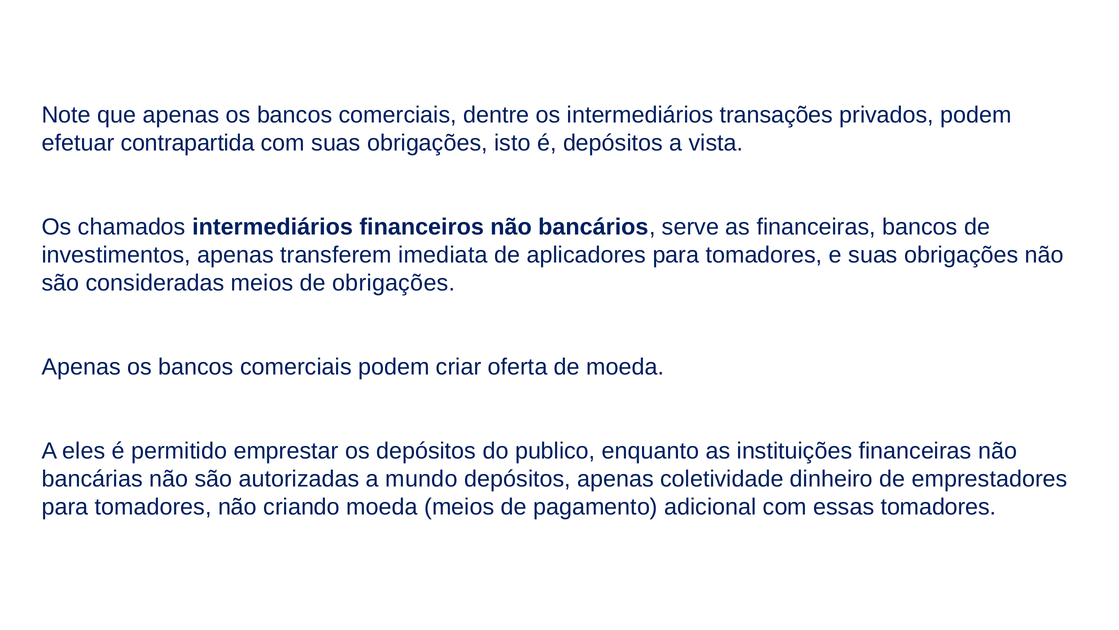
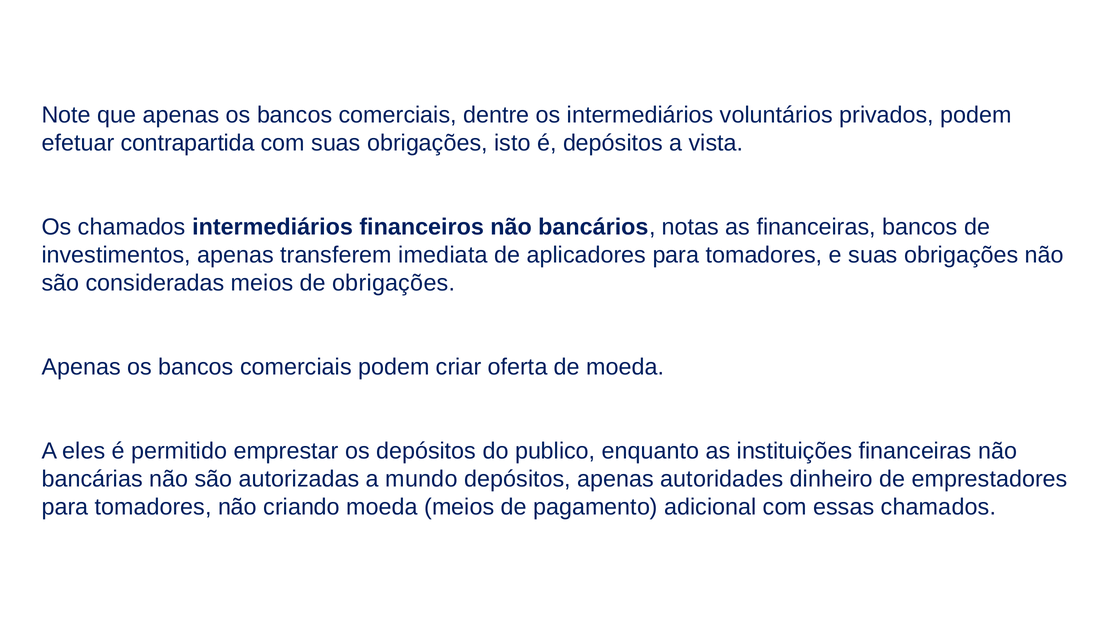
transações: transações -> voluntários (776, 115)
serve: serve -> notas (690, 227)
coletividade: coletividade -> autoridades (722, 479)
essas tomadores: tomadores -> chamados (938, 507)
